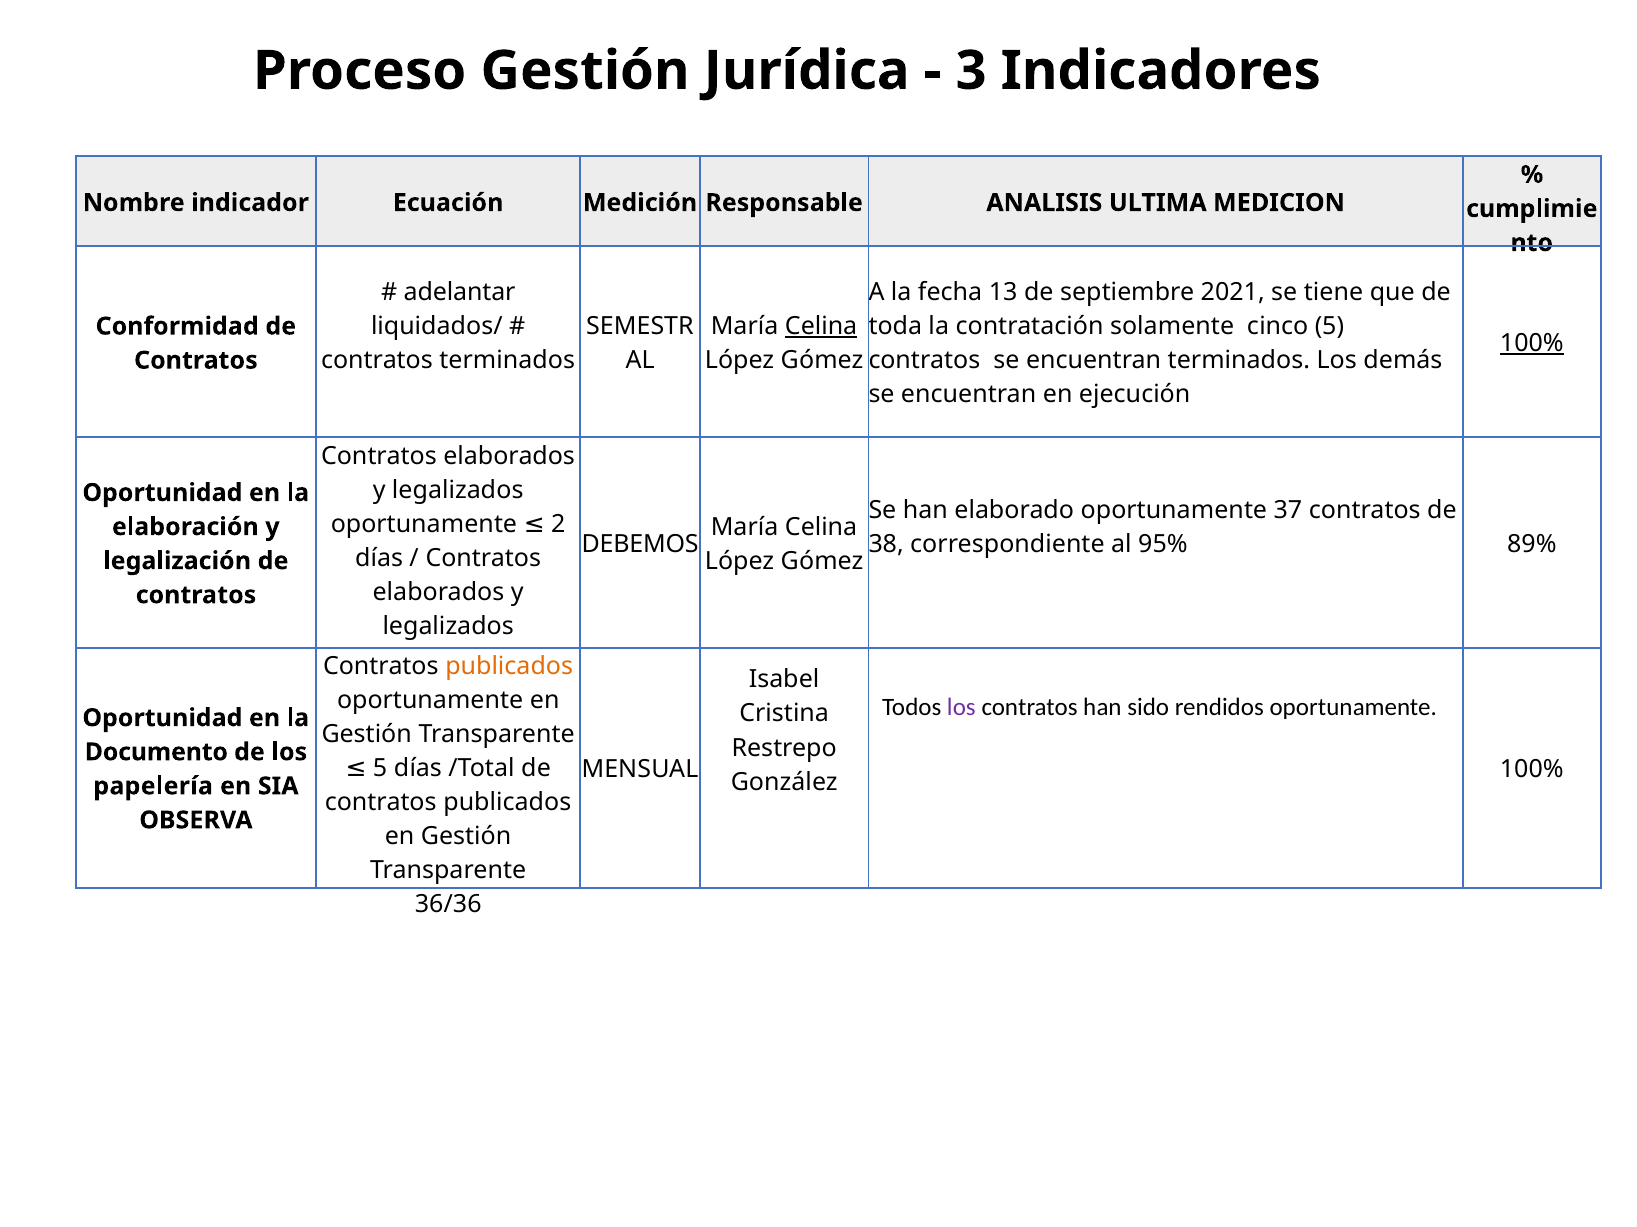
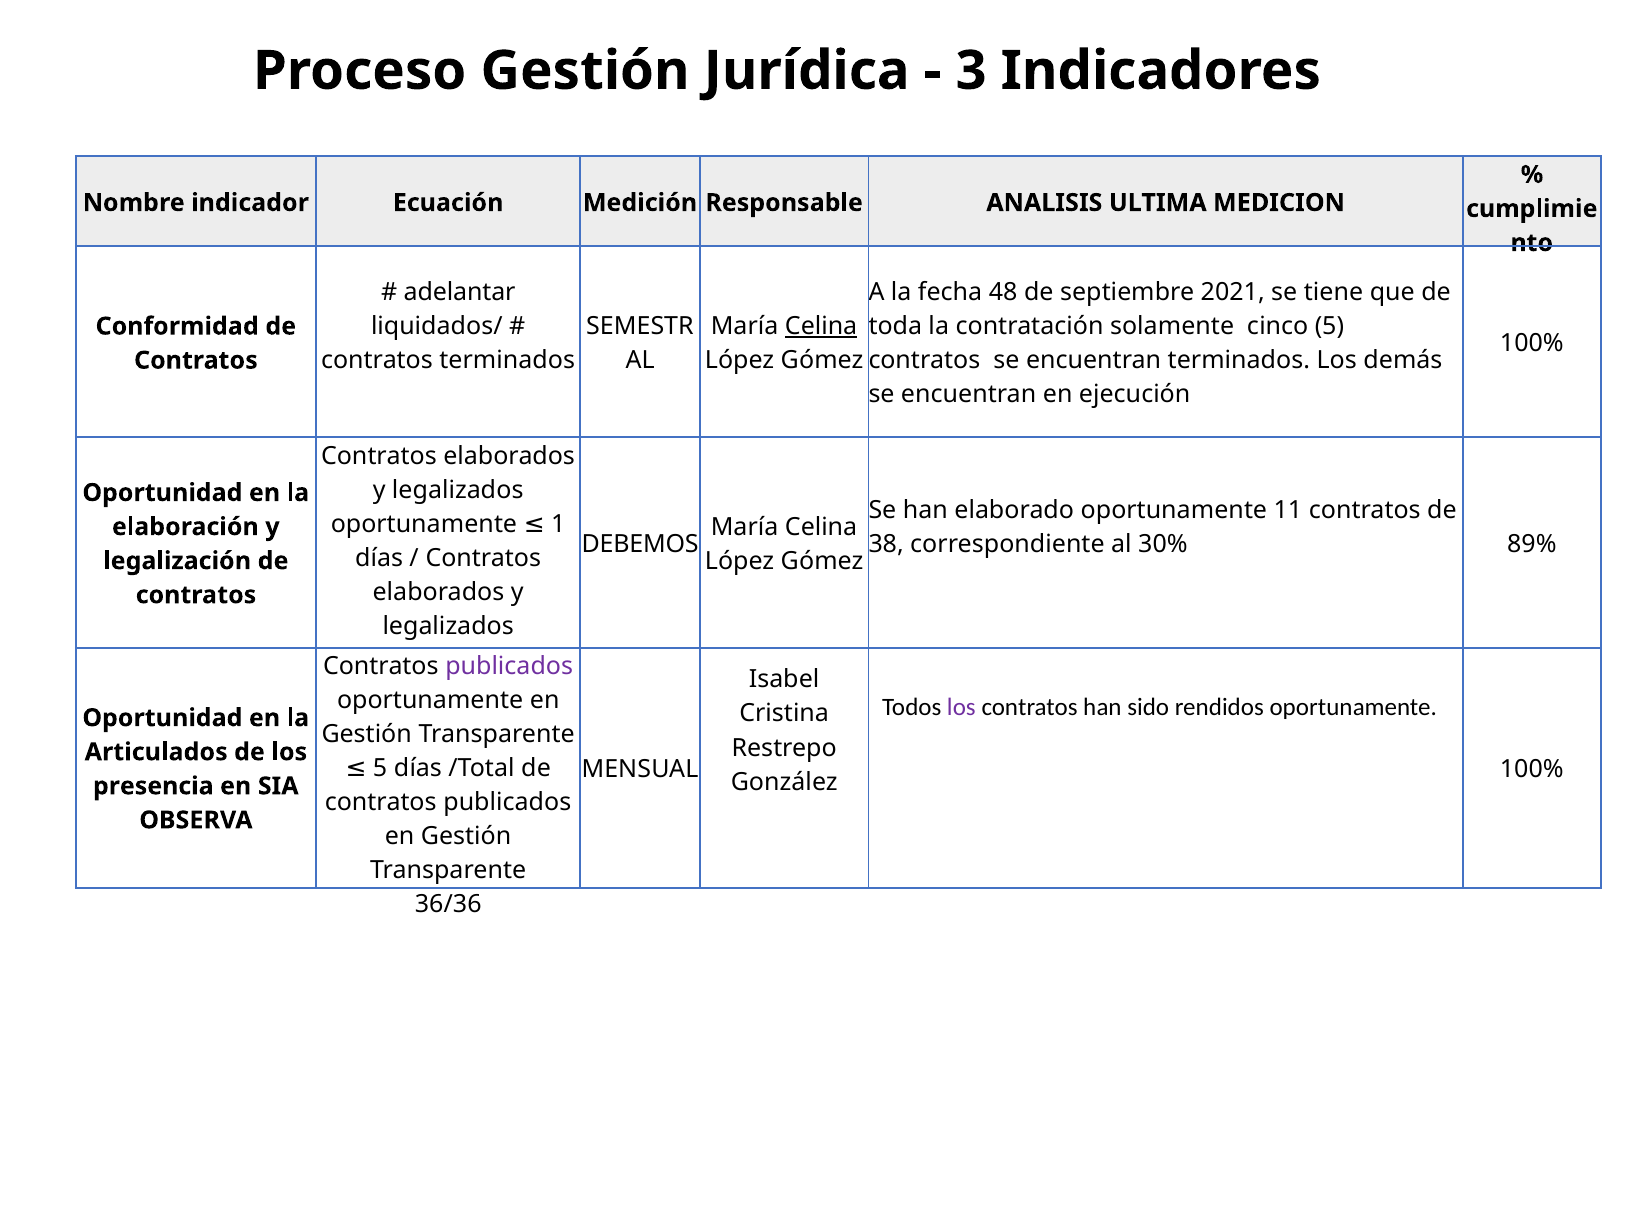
13: 13 -> 48 (1003, 292)
100% underline: present -> none (1532, 344)
37: 37 -> 11 (1288, 510)
2: 2 -> 1 (558, 524)
95%: 95% -> 30% (1163, 544)
publicados colour: orange -> purple (509, 666)
Documento: Documento -> Articulados (156, 753)
papelería: papelería -> presencia (153, 787)
